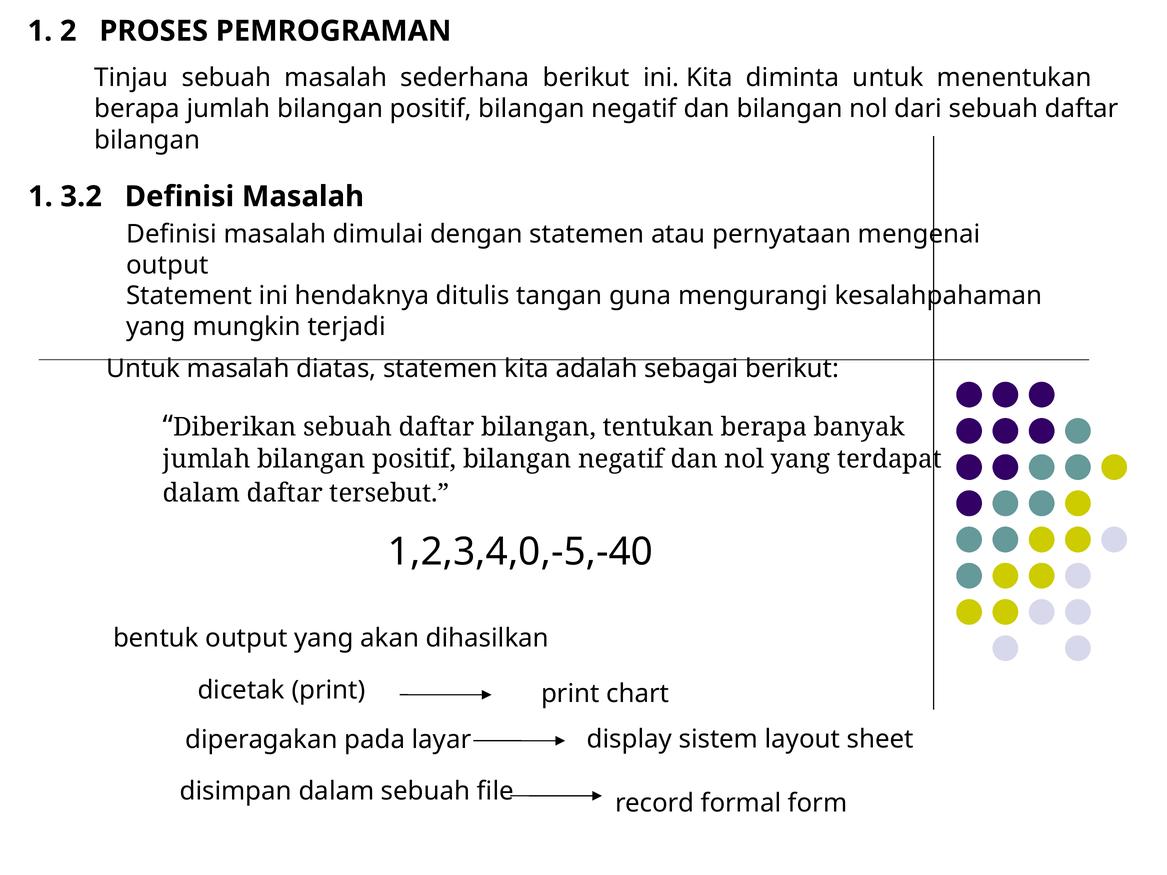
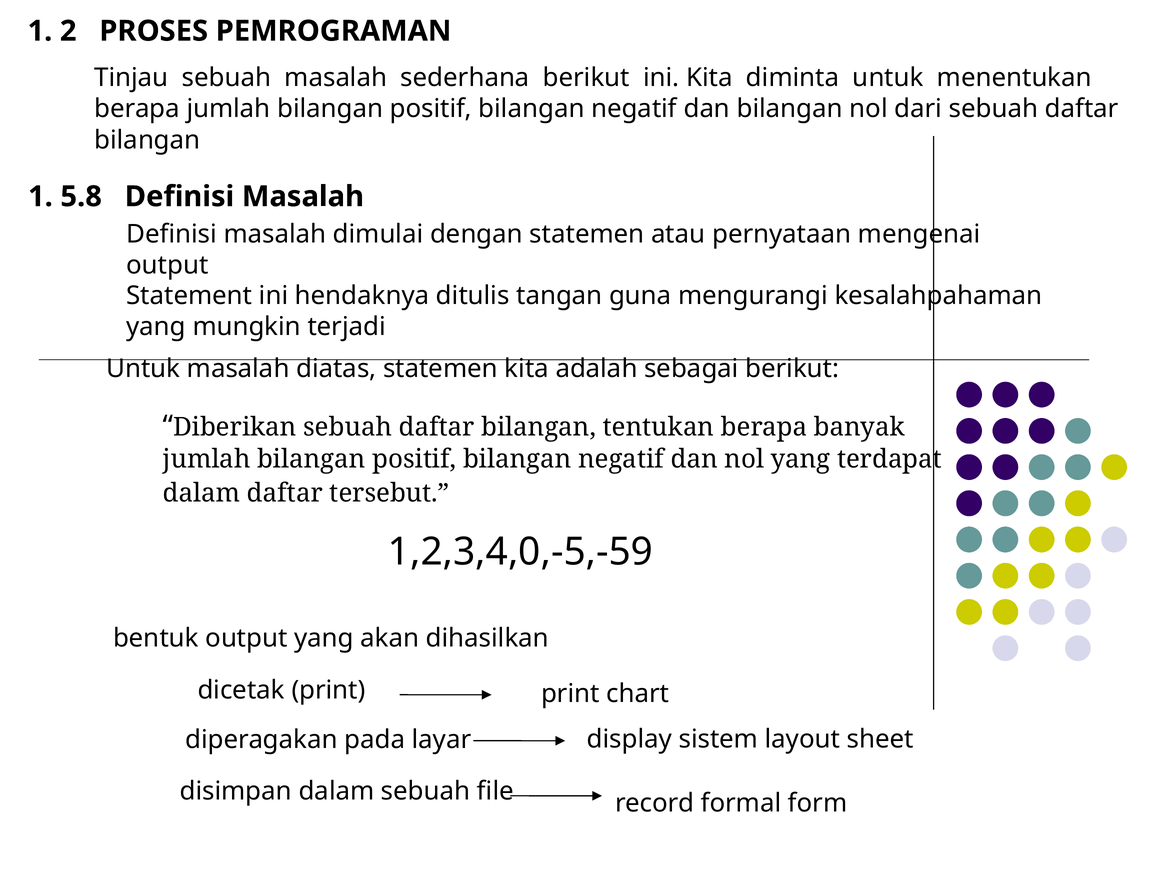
3.2: 3.2 -> 5.8 (81, 197)
1,2,3,4,0,-5,-40: 1,2,3,4,0,-5,-40 -> 1,2,3,4,0,-5,-59 (521, 552)
